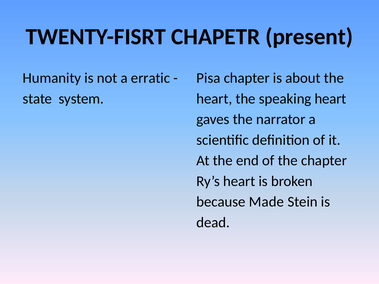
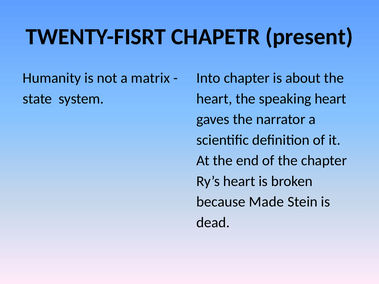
erratic: erratic -> matrix (150, 78)
Pisa: Pisa -> Into (208, 78)
